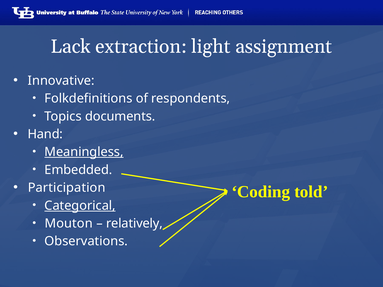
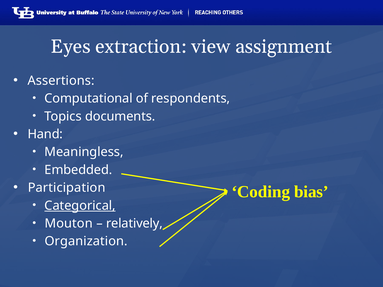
Lack: Lack -> Eyes (71, 47)
light: light -> view (211, 47)
Innovative: Innovative -> Assertions (61, 81)
Folkdefinitions: Folkdefinitions -> Computational (89, 99)
Meaningless underline: present -> none (84, 152)
told: told -> bias (311, 192)
Observations: Observations -> Organization (86, 241)
